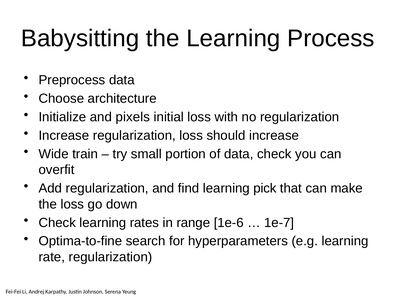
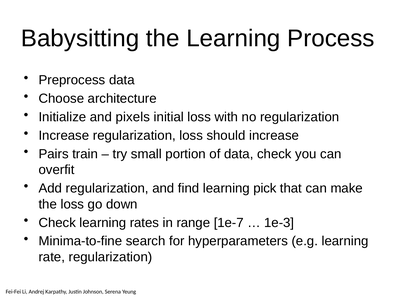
Wide: Wide -> Pairs (54, 154)
1e-6: 1e-6 -> 1e-7 (229, 223)
1e-7: 1e-7 -> 1e-3 (279, 223)
Optima-to-fine: Optima-to-fine -> Minima-to-fine (80, 241)
